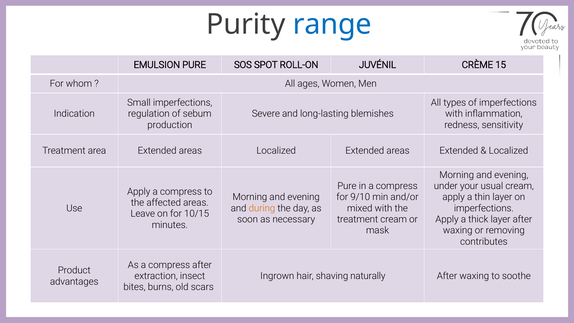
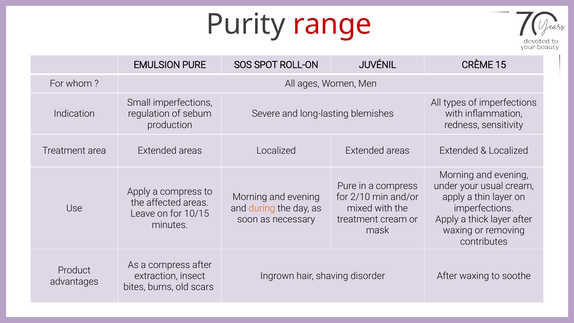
range colour: blue -> red (332, 24)
9/10: 9/10 -> 2/10 (360, 197)
naturally: naturally -> disorder (368, 276)
